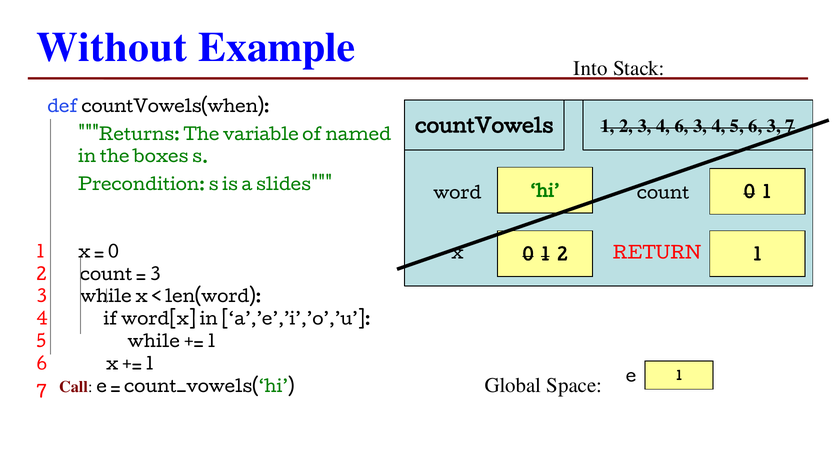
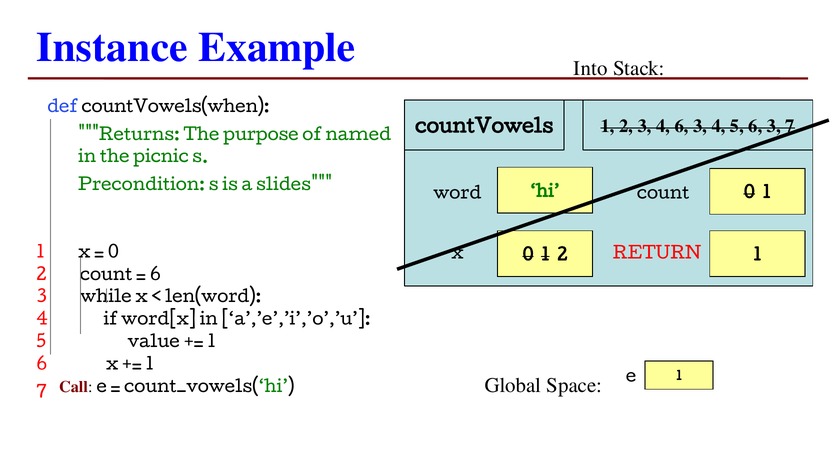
Without: Without -> Instance (112, 47)
variable: variable -> purpose (261, 135)
boxes: boxes -> picnic (161, 157)
3: 3 -> 6 (155, 275)
5 while: while -> value (154, 342)
